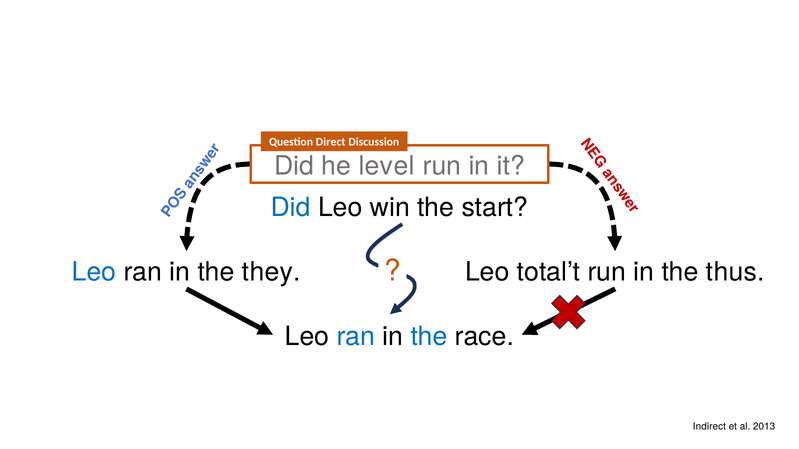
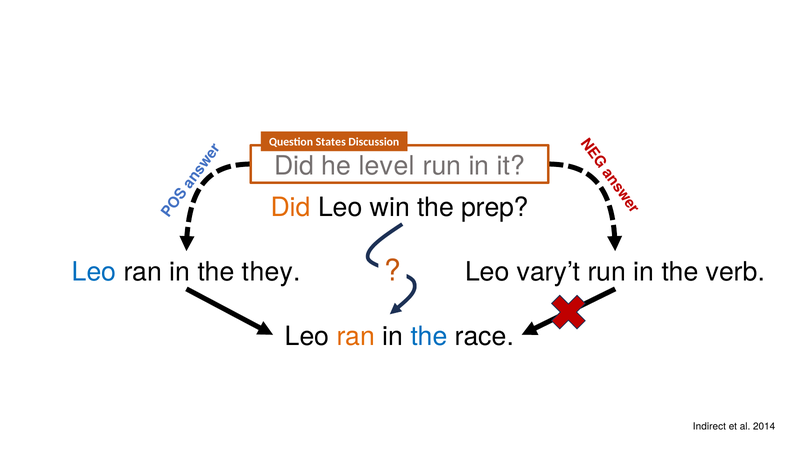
Direct: Direct -> States (331, 142)
Did colour: blue -> orange (291, 207)
start: start -> prep (495, 207)
total’t: total’t -> vary’t (549, 272)
thus: thus -> verb (735, 272)
ran colour: blue -> orange (356, 337)
2013: 2013 -> 2014 (764, 427)
